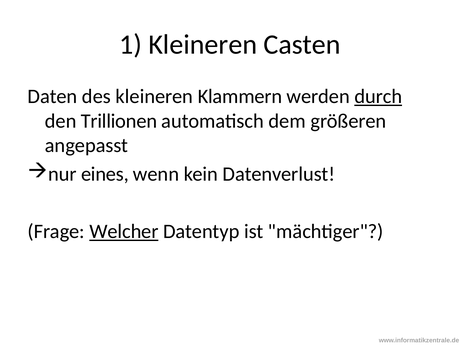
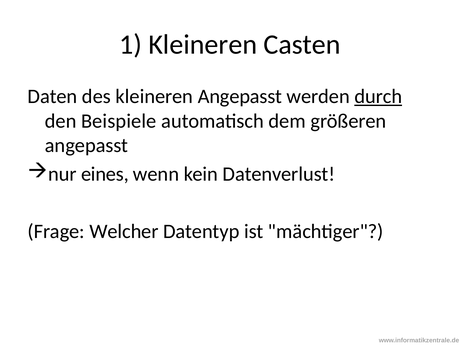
kleineren Klammern: Klammern -> Angepasst (240, 96)
Trillionen: Trillionen -> Beispiele (119, 121)
Welcher underline: present -> none (124, 231)
